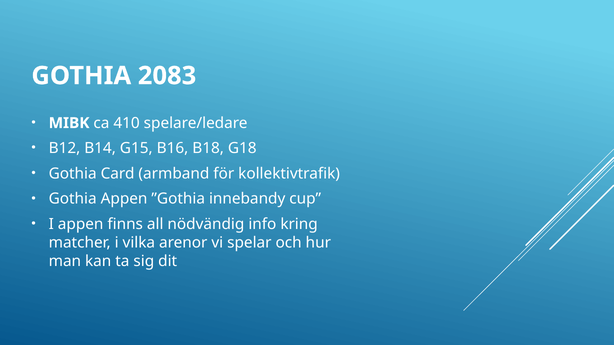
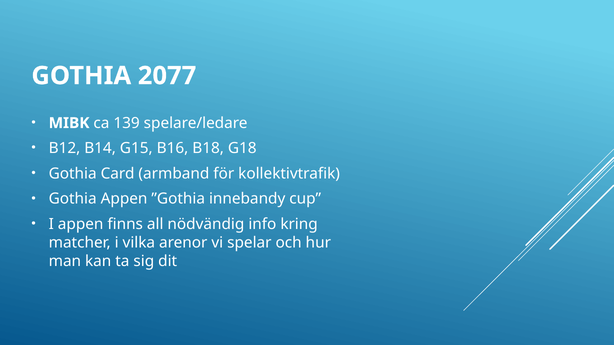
2083: 2083 -> 2077 (167, 76)
410: 410 -> 139 (127, 123)
